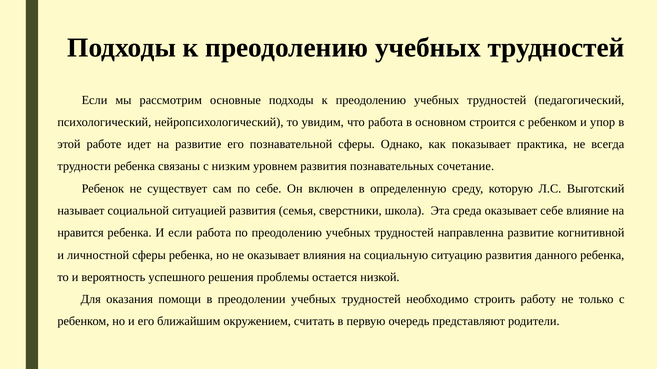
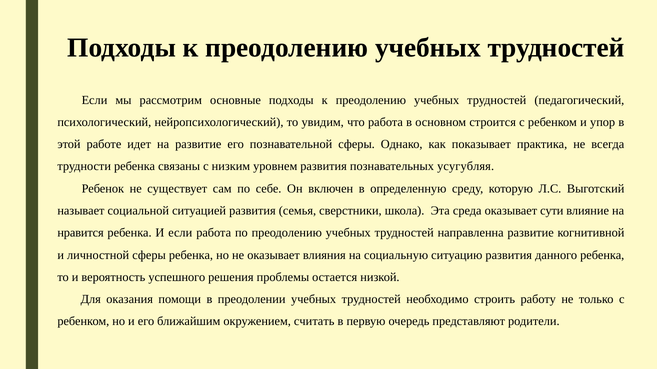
сочетание: сочетание -> усугубляя (466, 167)
оказывает себе: себе -> сути (552, 211)
